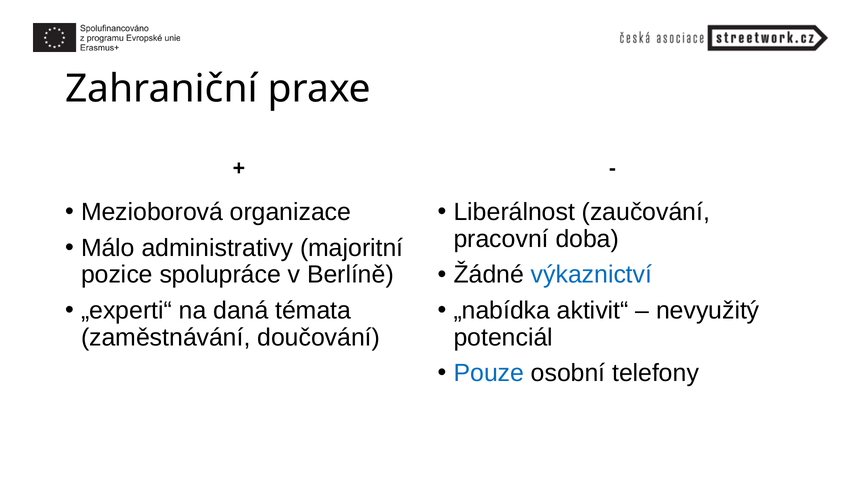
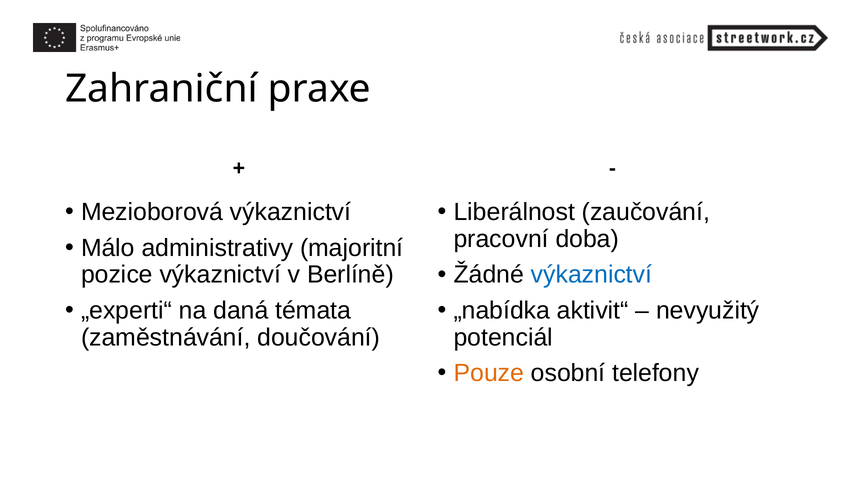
Mezioborová organizace: organizace -> výkaznictví (291, 212)
pozice spolupráce: spolupráce -> výkaznictví (220, 275)
Pouze colour: blue -> orange (489, 373)
